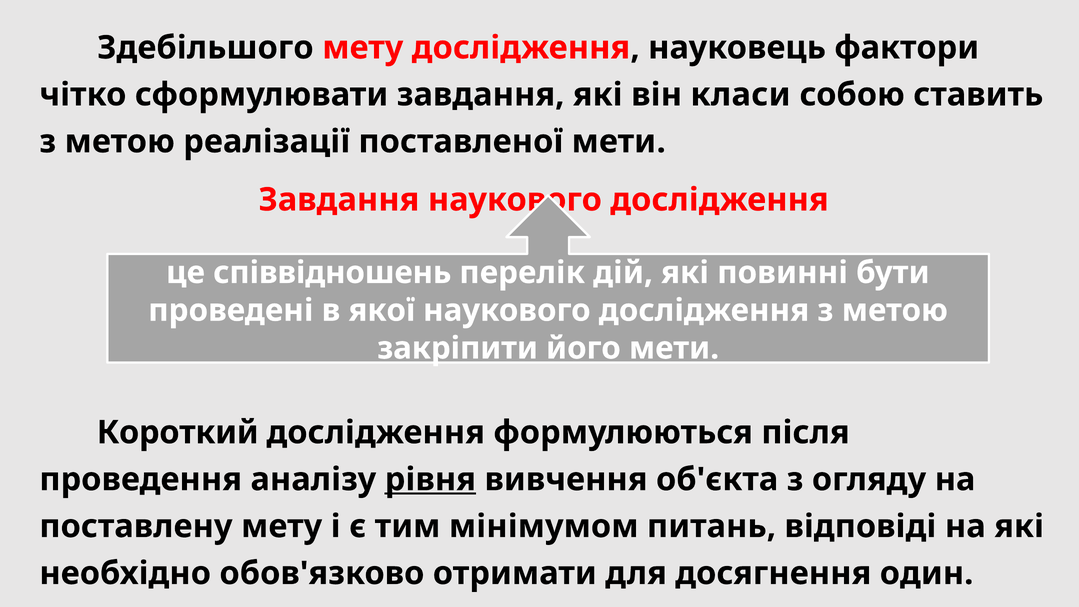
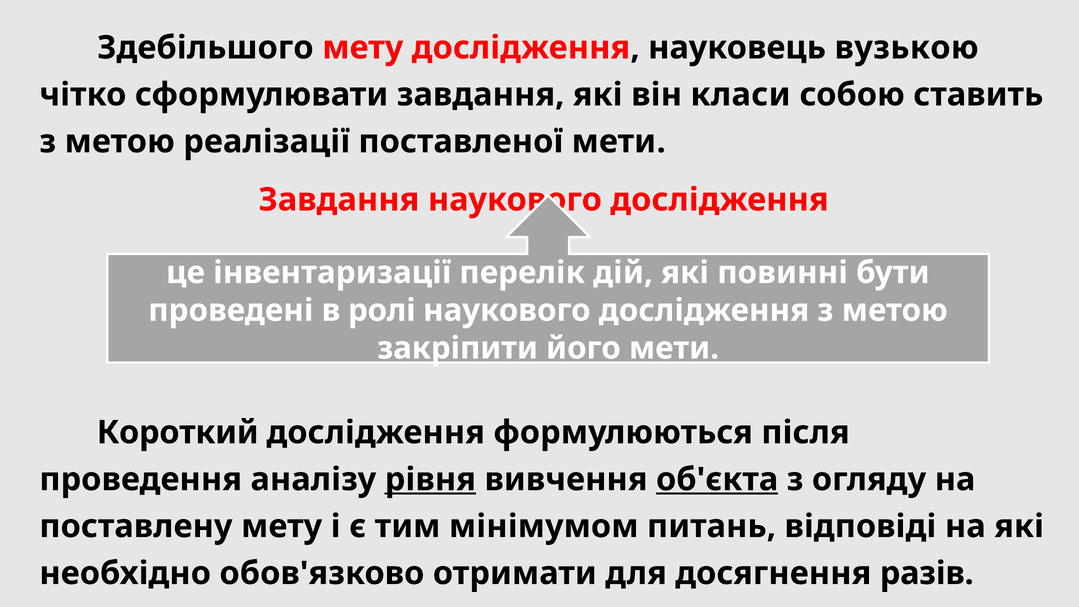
фактори: фактори -> вузькою (907, 48)
співвідношень: співвідношень -> інвентаризації (332, 273)
якої: якої -> ролі (382, 310)
об'єкта underline: none -> present (717, 479)
один: один -> разів (927, 573)
